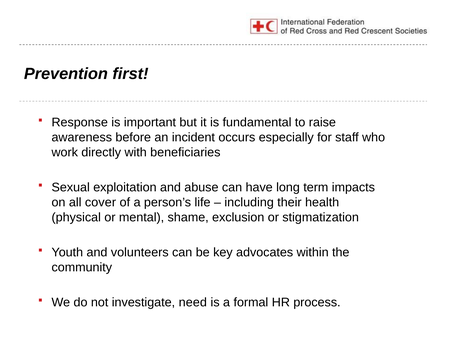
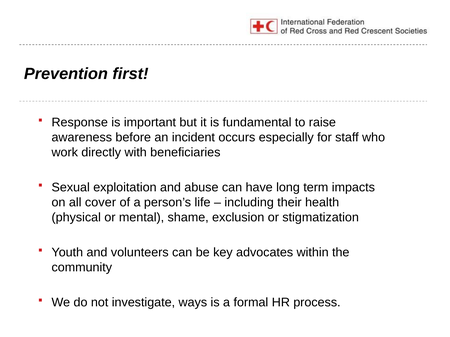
need: need -> ways (193, 303)
